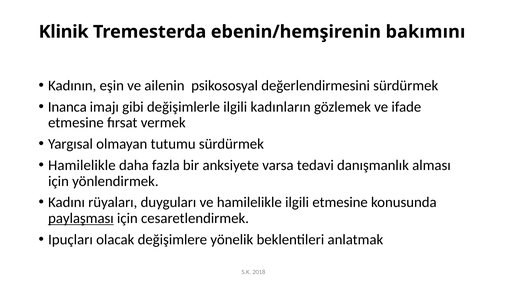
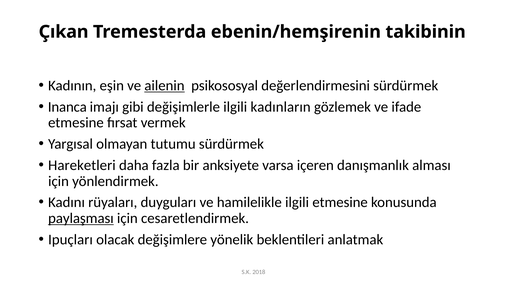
Klinik: Klinik -> Çıkan (64, 32)
bakımını: bakımını -> takibinin (426, 32)
ailenin underline: none -> present (164, 86)
Hamilelikle: Hamilelikle -> Hareketleri (82, 165)
tedavi: tedavi -> içeren (315, 165)
